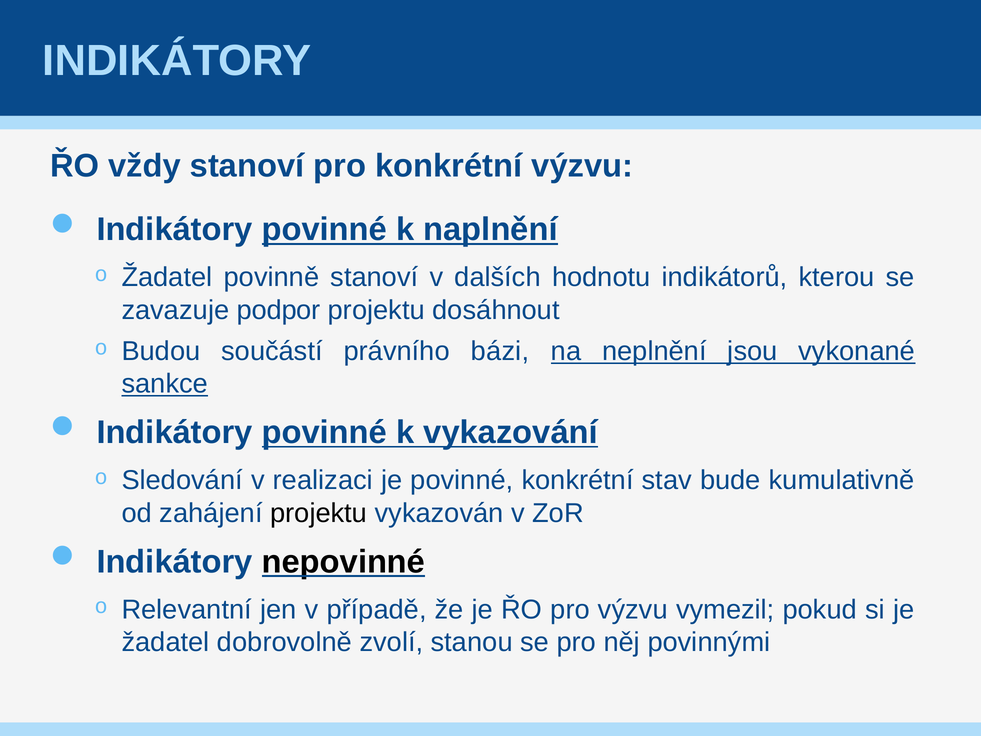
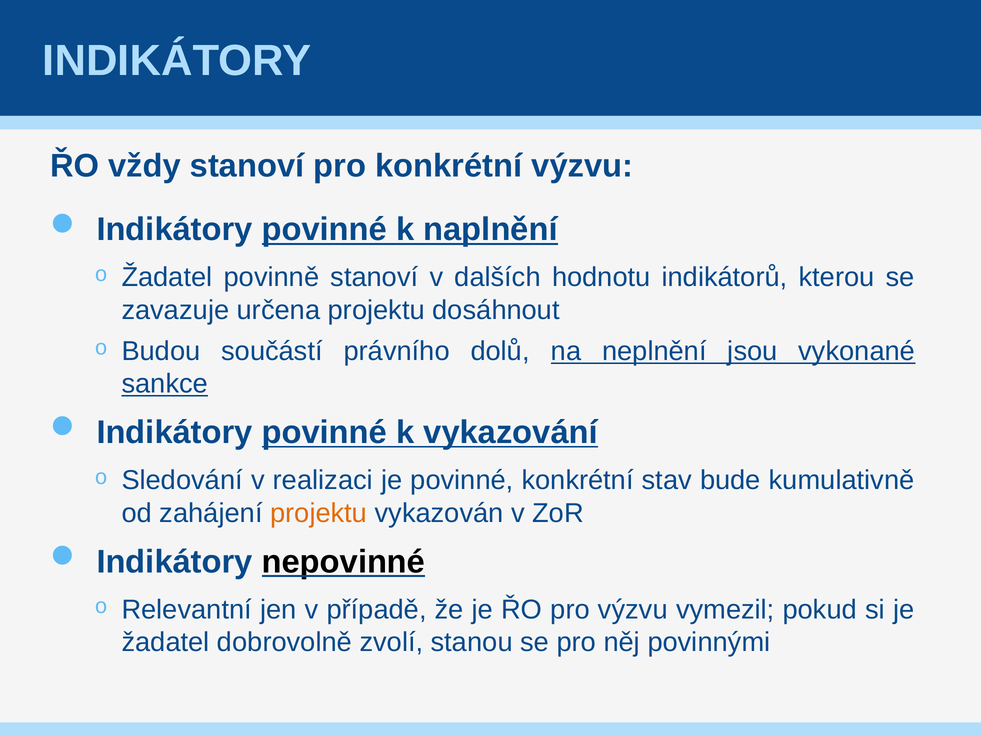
podpor: podpor -> určena (278, 310)
bázi: bázi -> dolů (500, 351)
projektu colour: black -> orange (319, 513)
